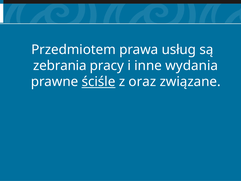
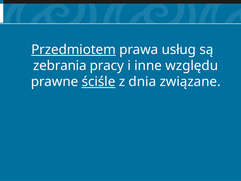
Przedmiotem underline: none -> present (74, 50)
wydania: wydania -> względu (192, 66)
oraz: oraz -> dnia (142, 82)
